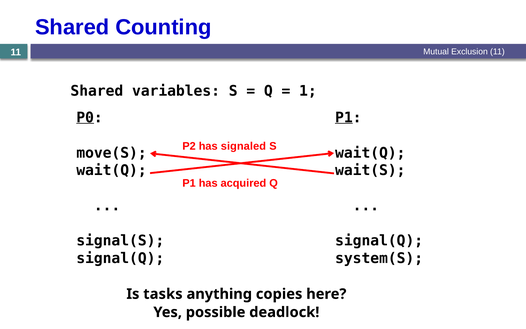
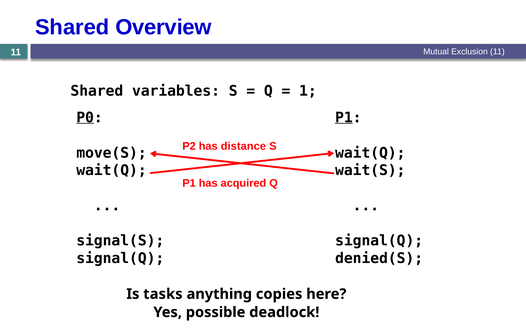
Counting: Counting -> Overview (164, 27)
signaled: signaled -> distance (243, 146)
system(S: system(S -> denied(S (379, 258)
